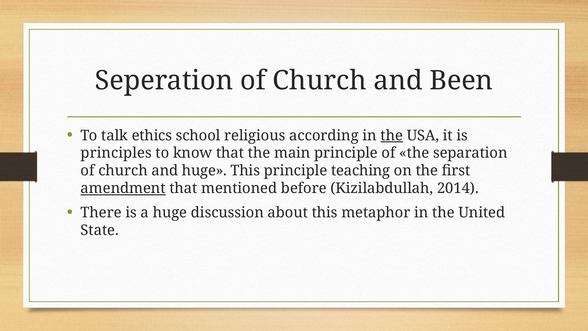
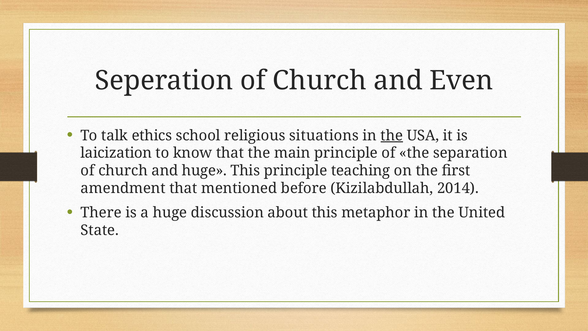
Been: Been -> Even (461, 81)
according: according -> situations (324, 135)
principles: principles -> laicization (116, 153)
amendment underline: present -> none (123, 188)
